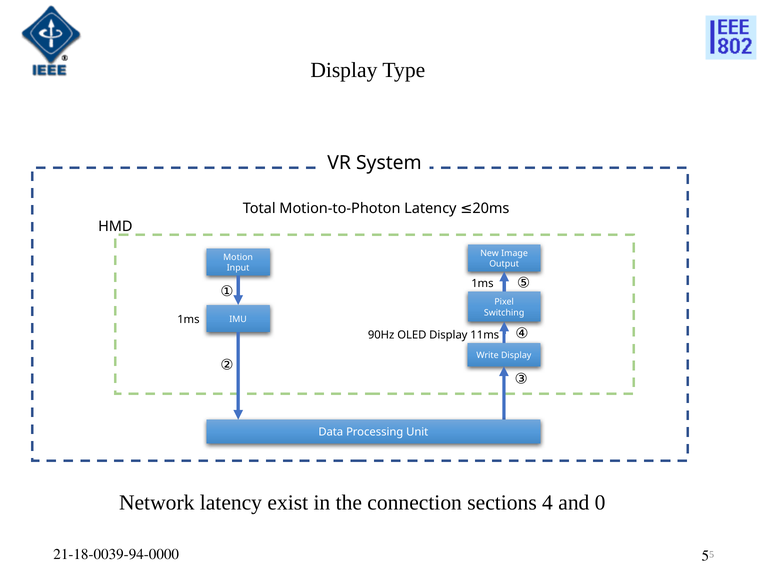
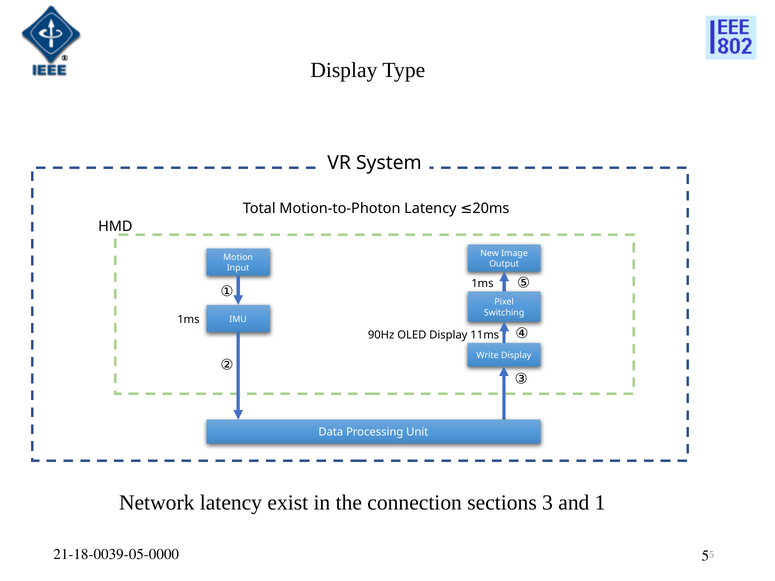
4: 4 -> 3 (548, 503)
0: 0 -> 1 (600, 503)
21-18-0039-94-0000: 21-18-0039-94-0000 -> 21-18-0039-05-0000 (116, 554)
